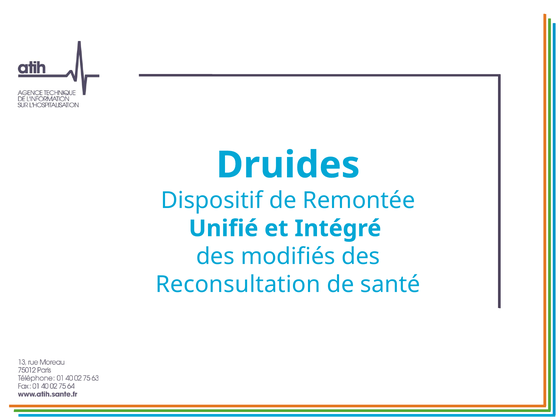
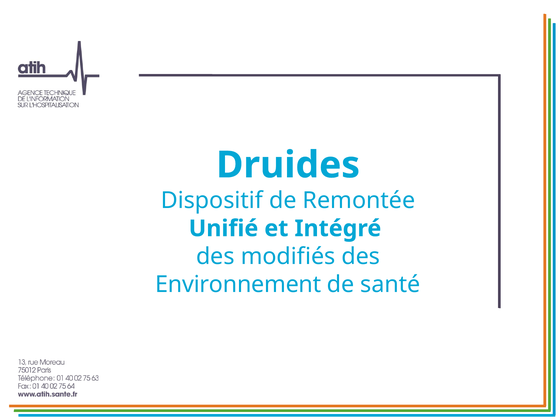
Reconsultation: Reconsultation -> Environnement (238, 284)
